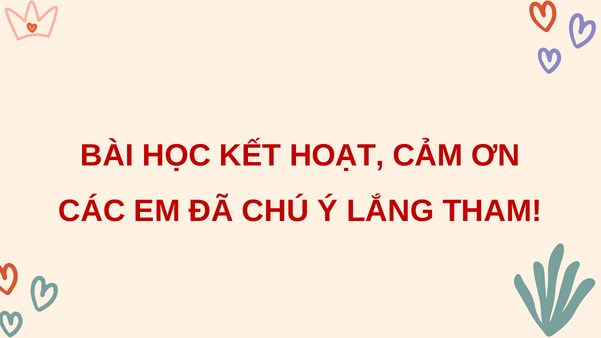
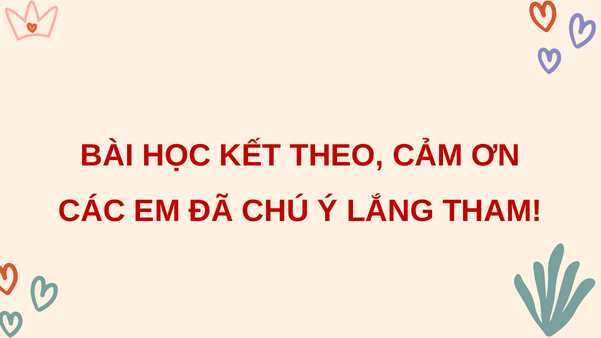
HOẠT: HOẠT -> THEO (337, 156)
